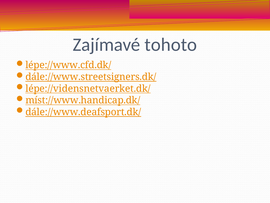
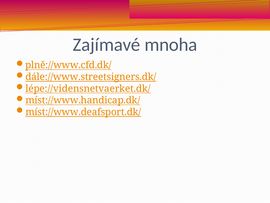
tohoto: tohoto -> mnoha (171, 45)
lépe://www.cfd.dk/: lépe://www.cfd.dk/ -> plně://www.cfd.dk/ (68, 65)
dále://www.deafsport.dk/: dále://www.deafsport.dk/ -> míst://www.deafsport.dk/ (83, 112)
